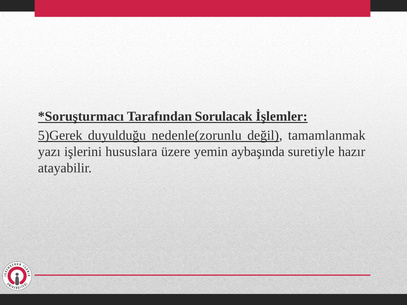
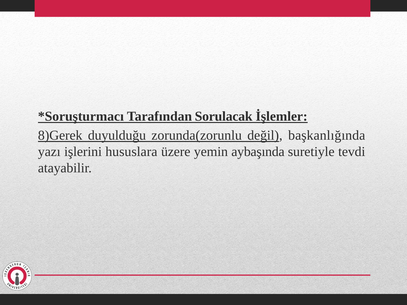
5)Gerek: 5)Gerek -> 8)Gerek (60, 136)
nedenle(zorunlu: nedenle(zorunlu -> zorunda(zorunlu (197, 136)
tamamlanmak: tamamlanmak -> başkanlığında (327, 136)
hazır: hazır -> tevdi (352, 152)
